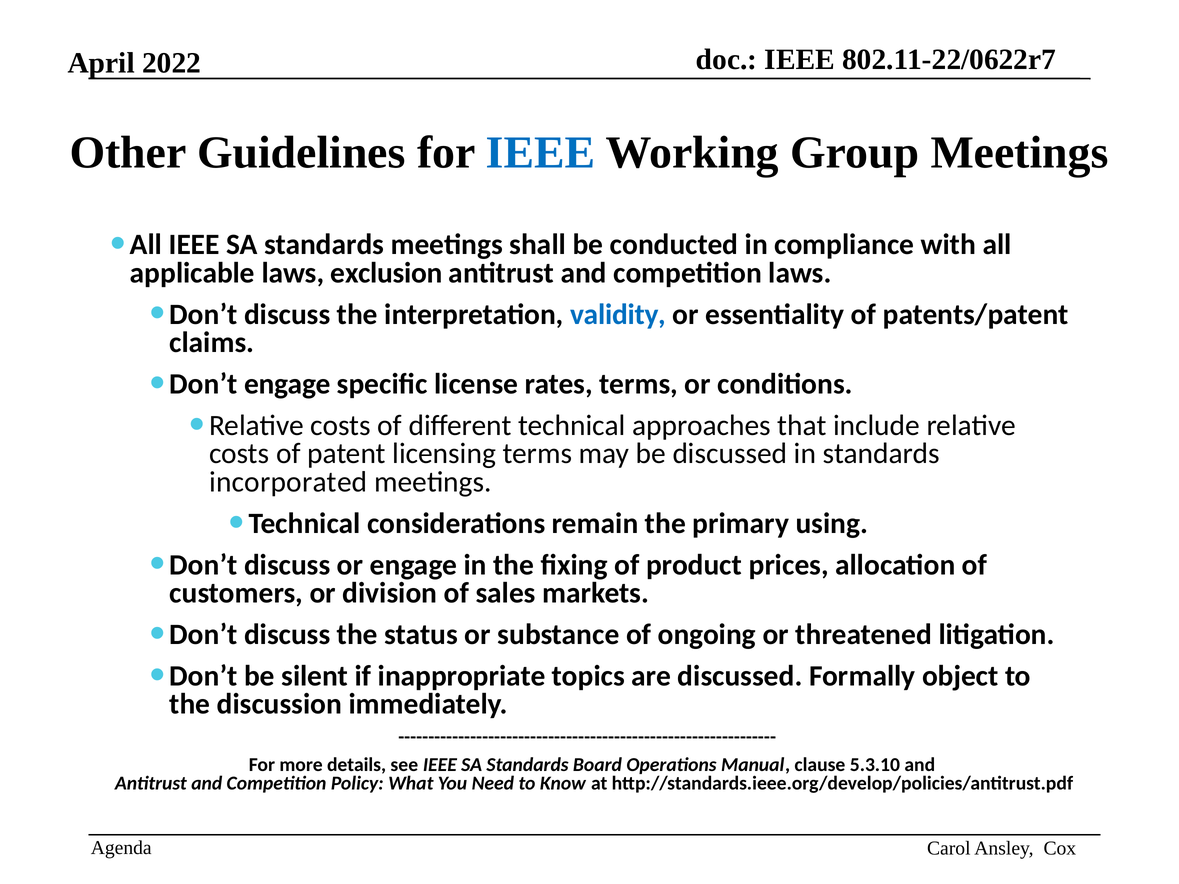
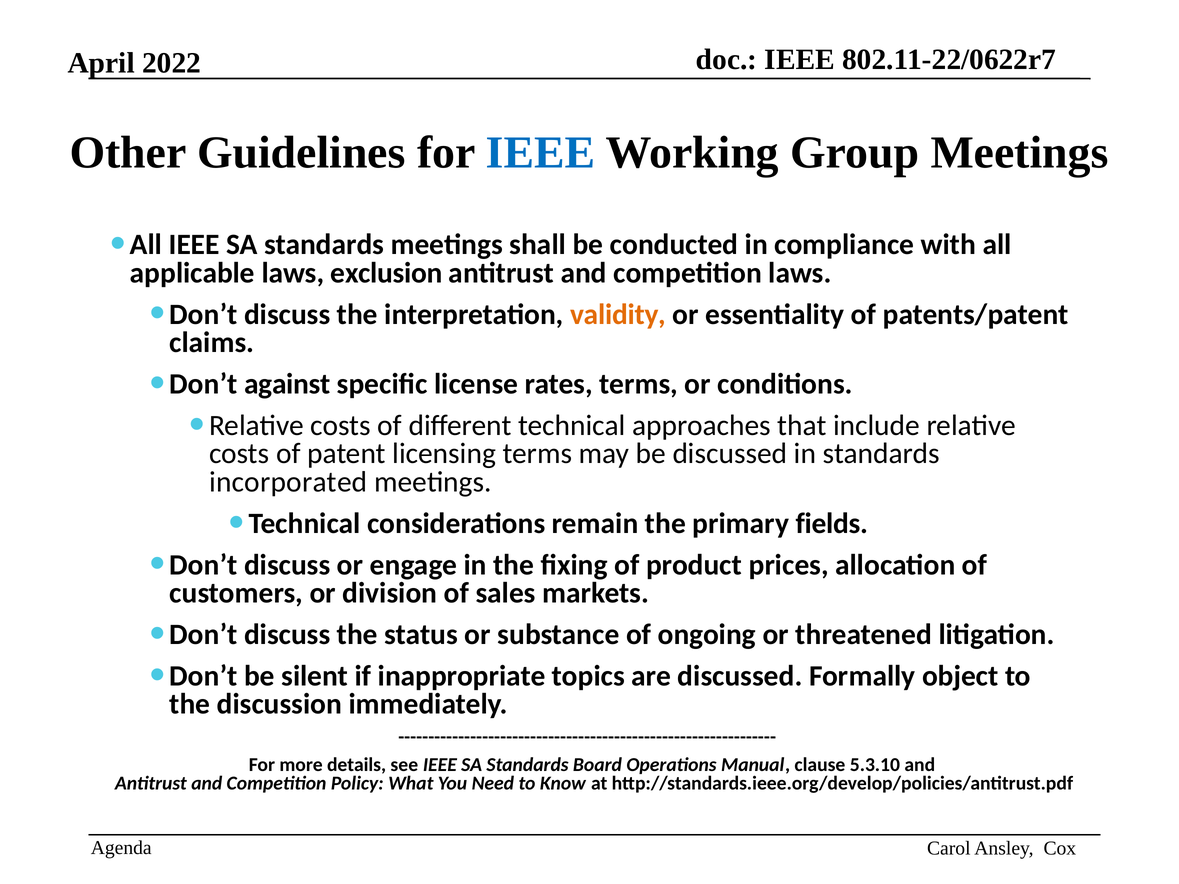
validity colour: blue -> orange (618, 314)
Don’t engage: engage -> against (287, 384)
using: using -> fields (832, 524)
